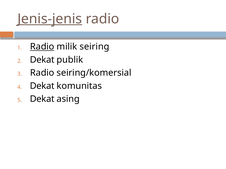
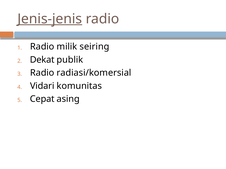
Radio underline: present -> none (42, 47)
seiring/komersial: seiring/komersial -> radiasi/komersial (94, 73)
Dekat: Dekat -> Vidari (42, 86)
Dekat: Dekat -> Cepat (42, 99)
